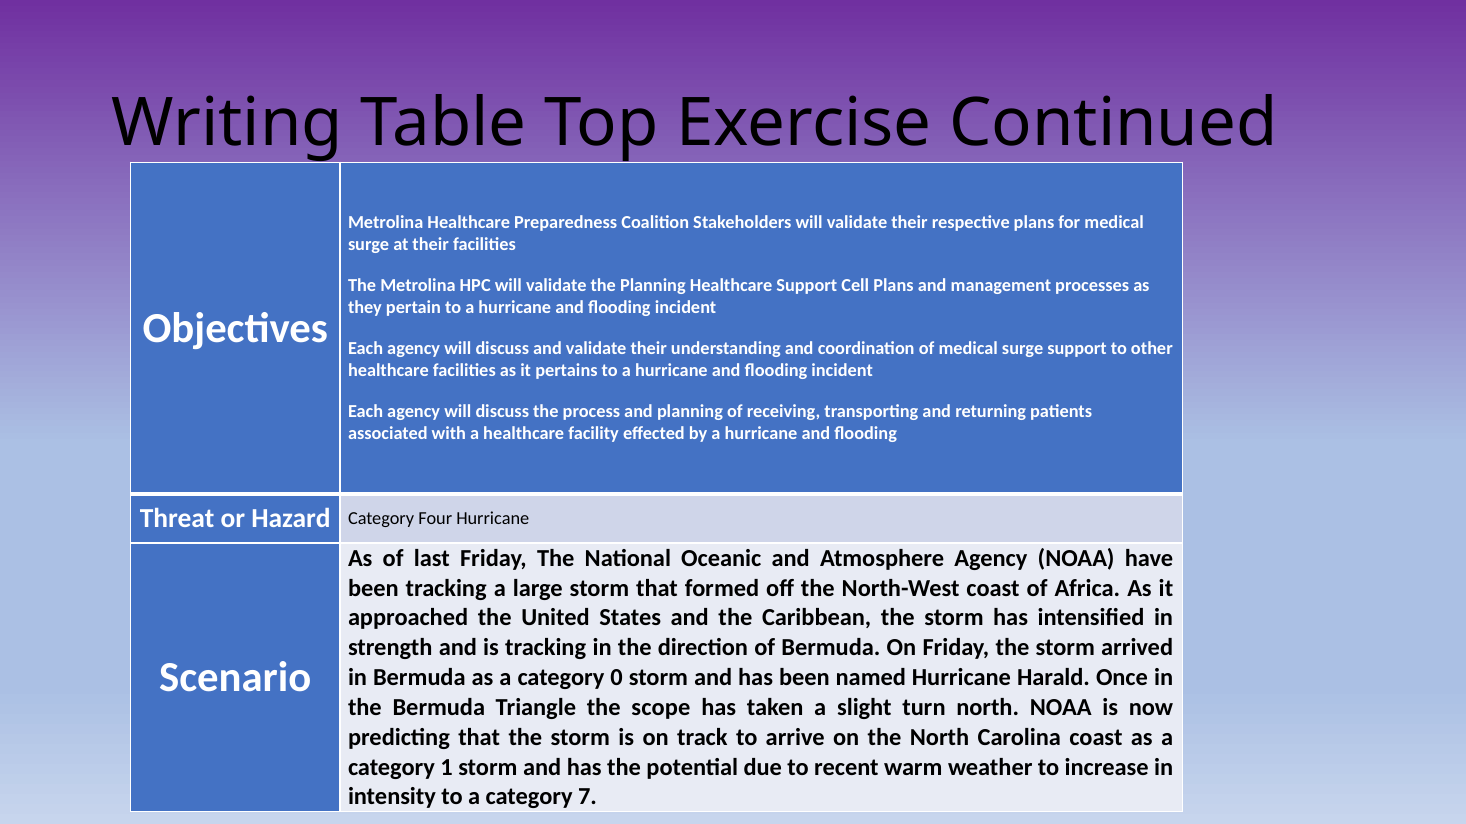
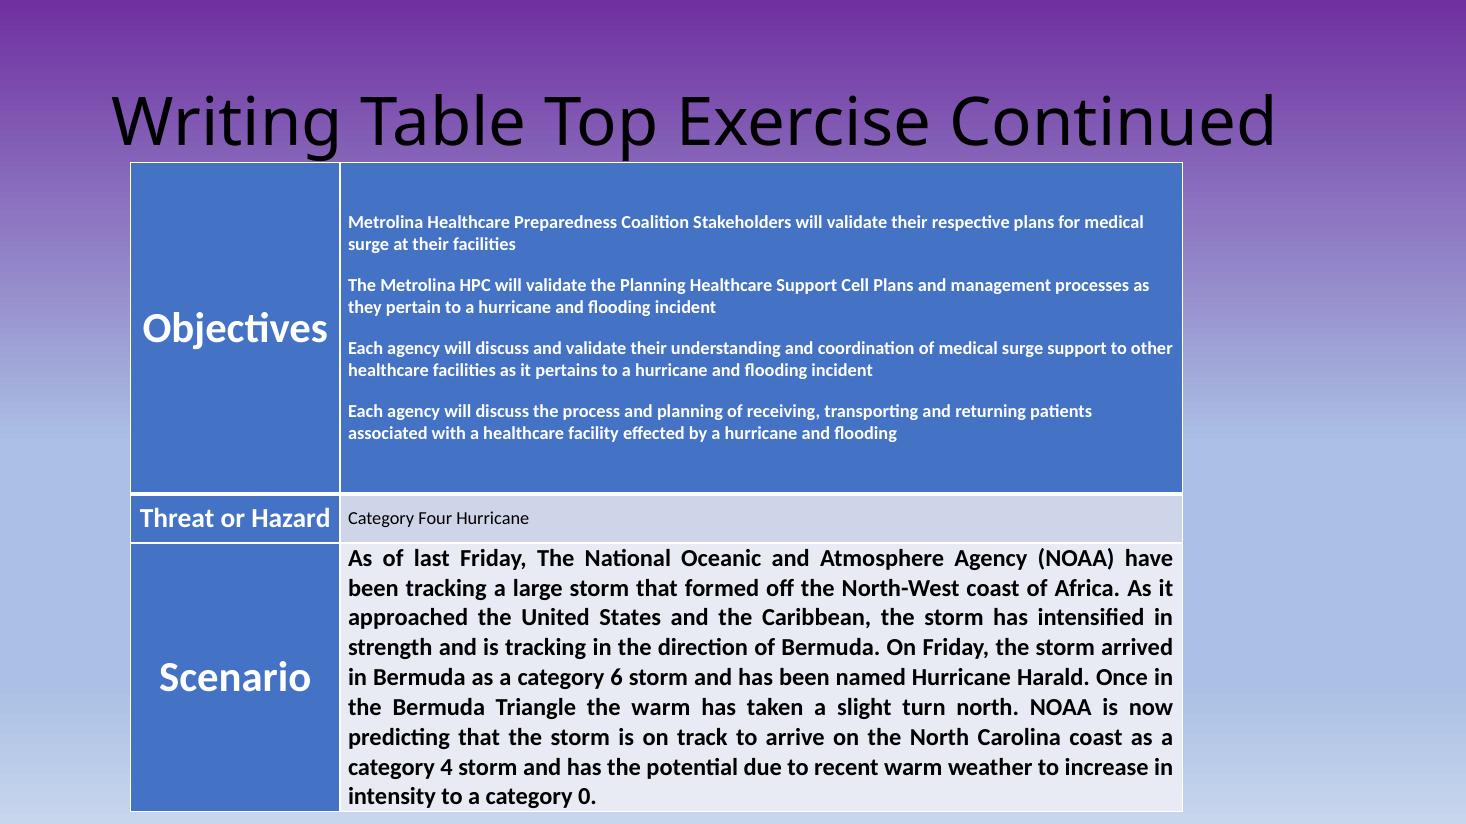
0: 0 -> 6 (617, 678)
the scope: scope -> warm (661, 708)
1: 1 -> 4 (447, 768)
7: 7 -> 0 (587, 797)
